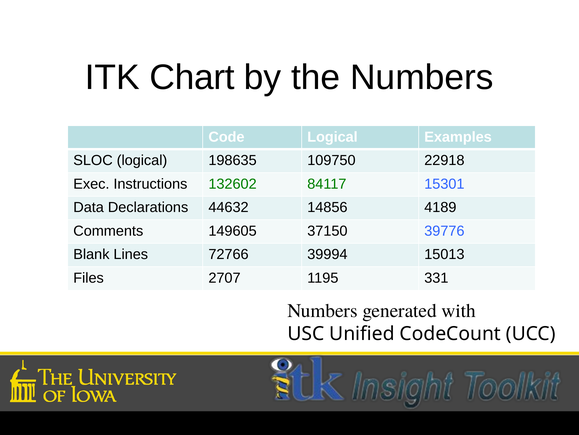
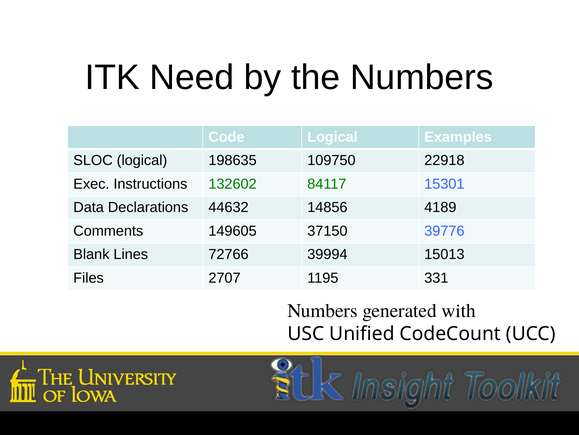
Chart: Chart -> Need (192, 77)
